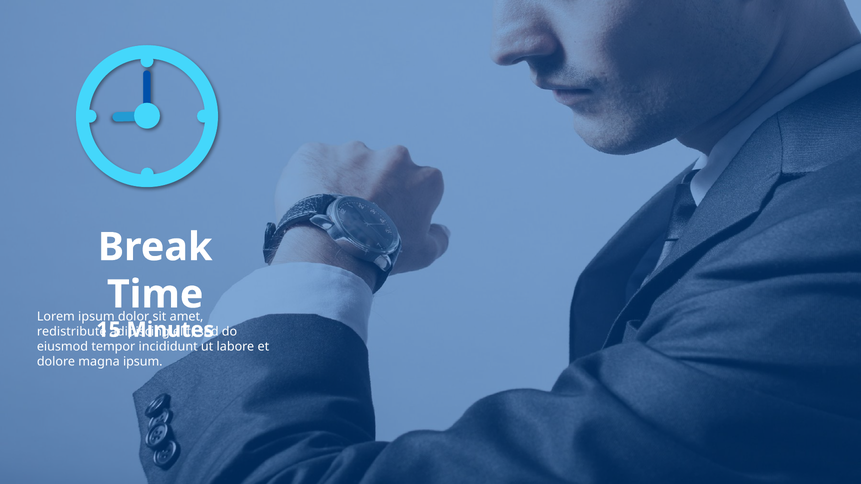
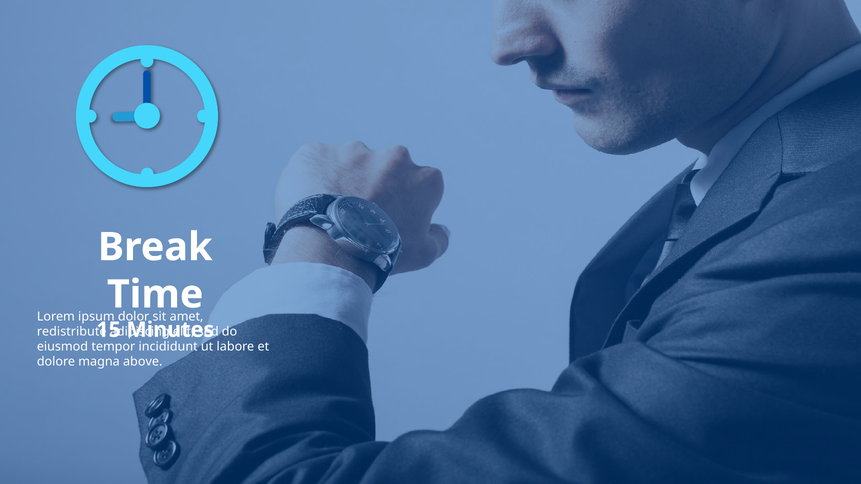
magna ipsum: ipsum -> above (143, 362)
